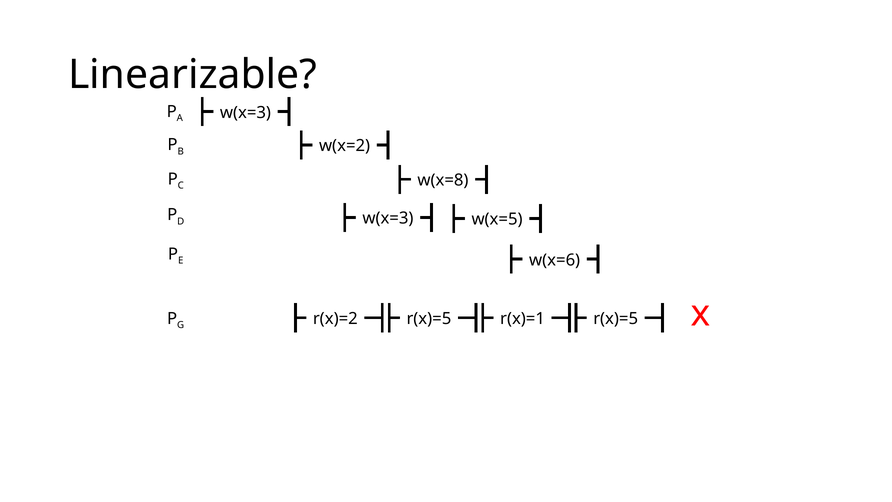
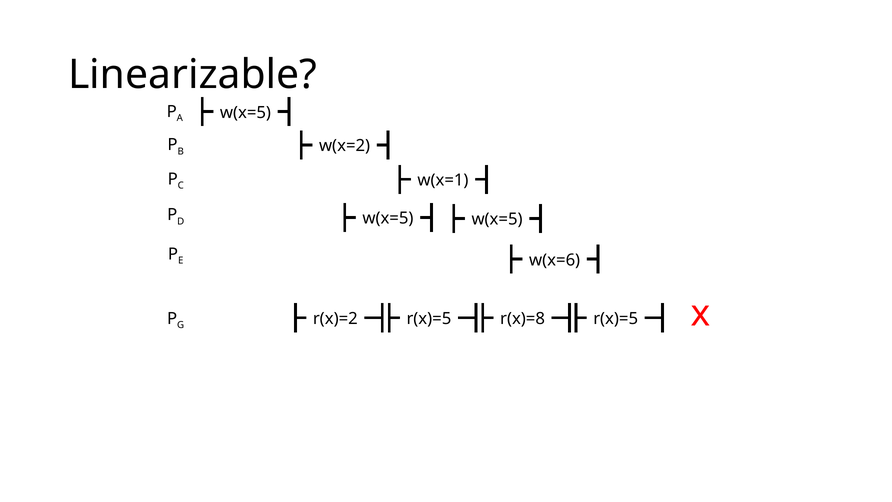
w(x=3: w(x=3 -> w(x=5 (245, 113)
w(x=8: w(x=8 -> w(x=1 (443, 180)
w(x=3: w(x=3 -> w(x=5 (388, 218)
r(x)=1: r(x)=1 -> r(x)=8 (523, 319)
